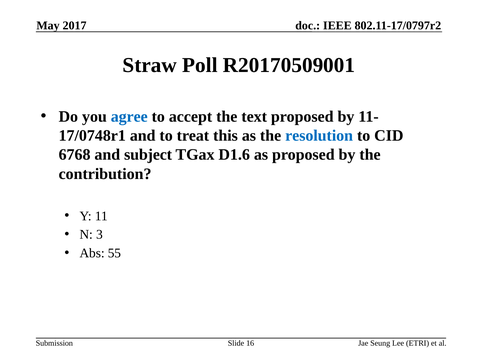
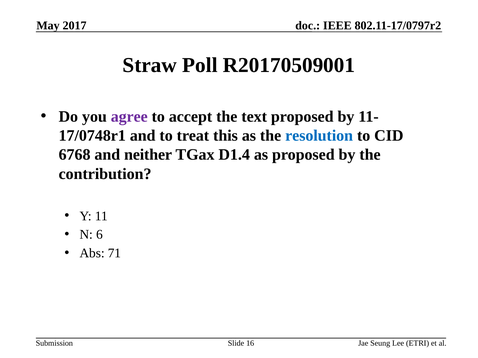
agree colour: blue -> purple (129, 117)
subject: subject -> neither (148, 155)
D1.6: D1.6 -> D1.4 (234, 155)
3: 3 -> 6 (99, 235)
55: 55 -> 71 (114, 253)
